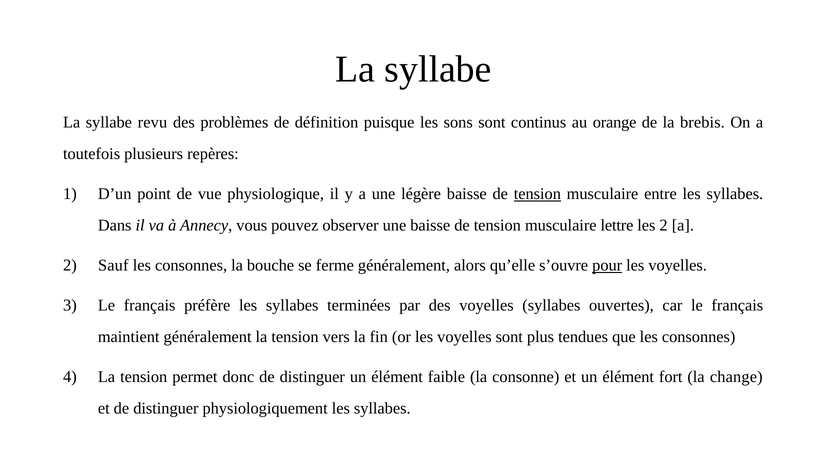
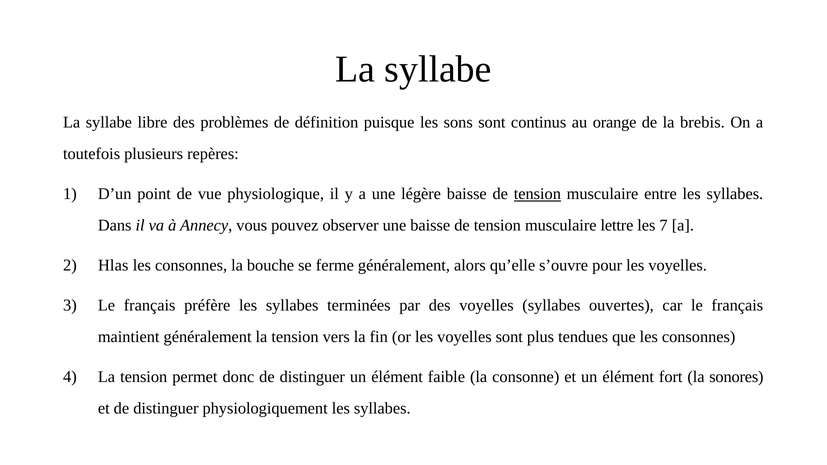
revu: revu -> libre (153, 123)
les 2: 2 -> 7 (664, 225)
Sauf: Sauf -> Hlas (113, 265)
pour underline: present -> none (607, 265)
change: change -> sonores (736, 377)
